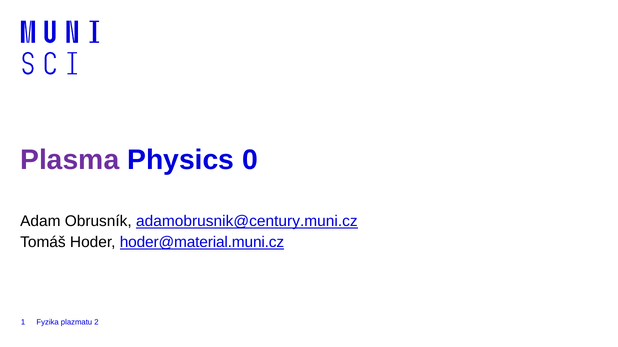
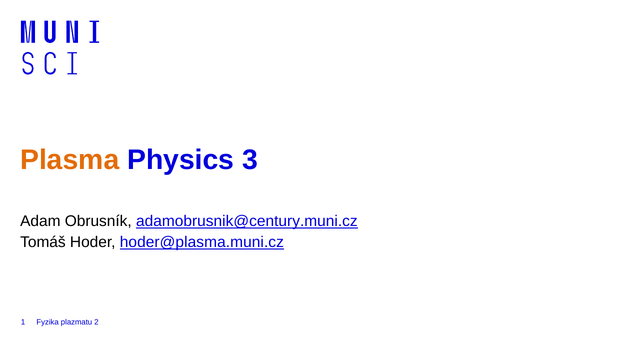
Plasma colour: purple -> orange (70, 160)
0: 0 -> 3 (250, 160)
hoder@material.muni.cz: hoder@material.muni.cz -> hoder@plasma.muni.cz (202, 243)
